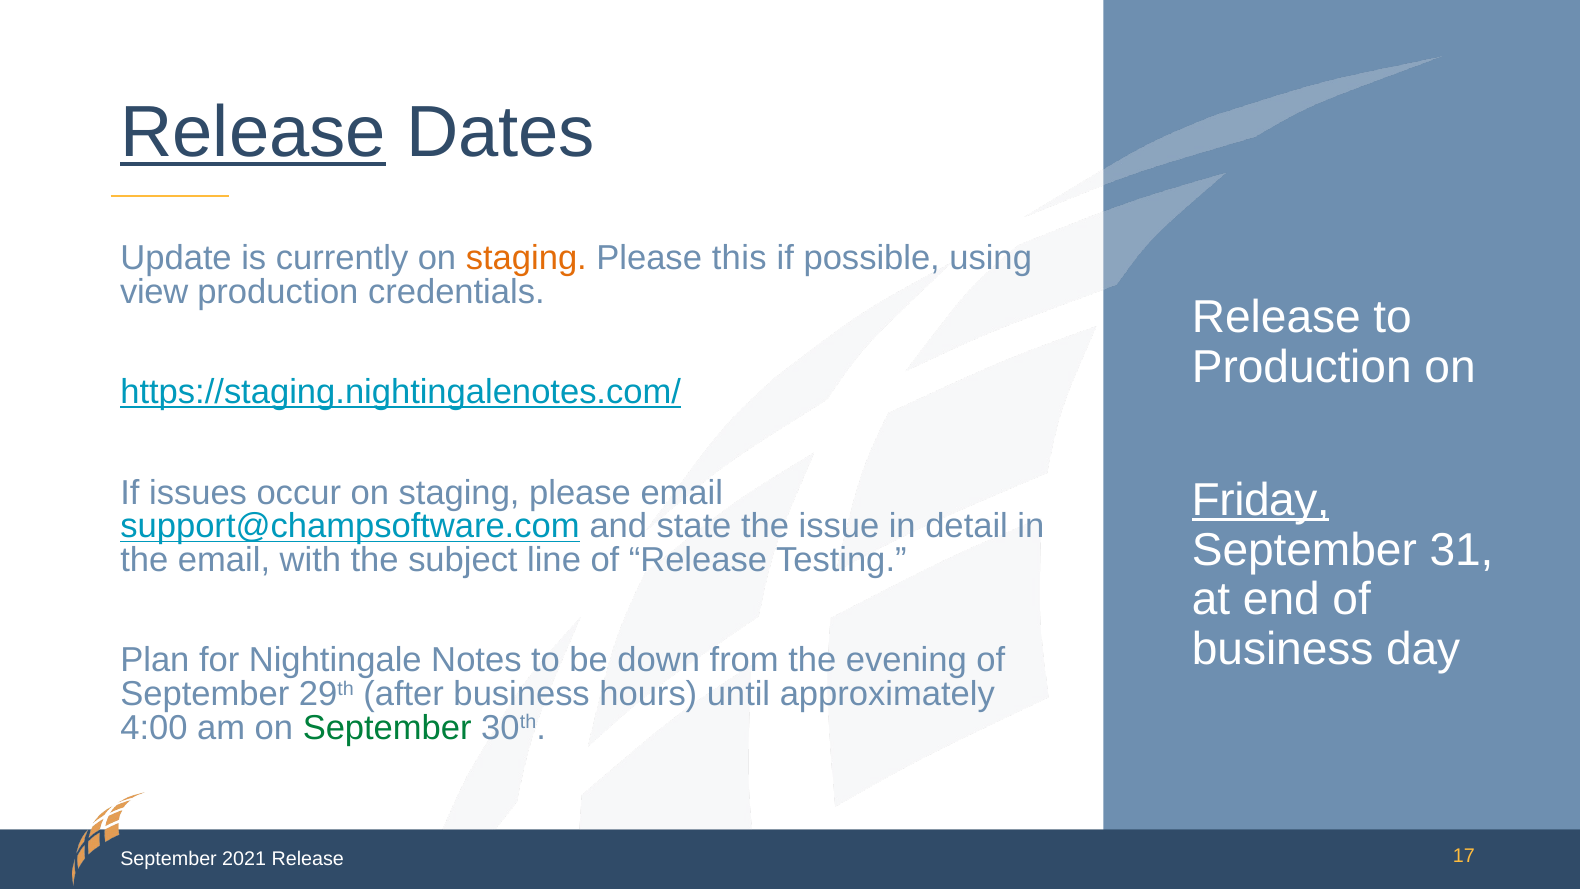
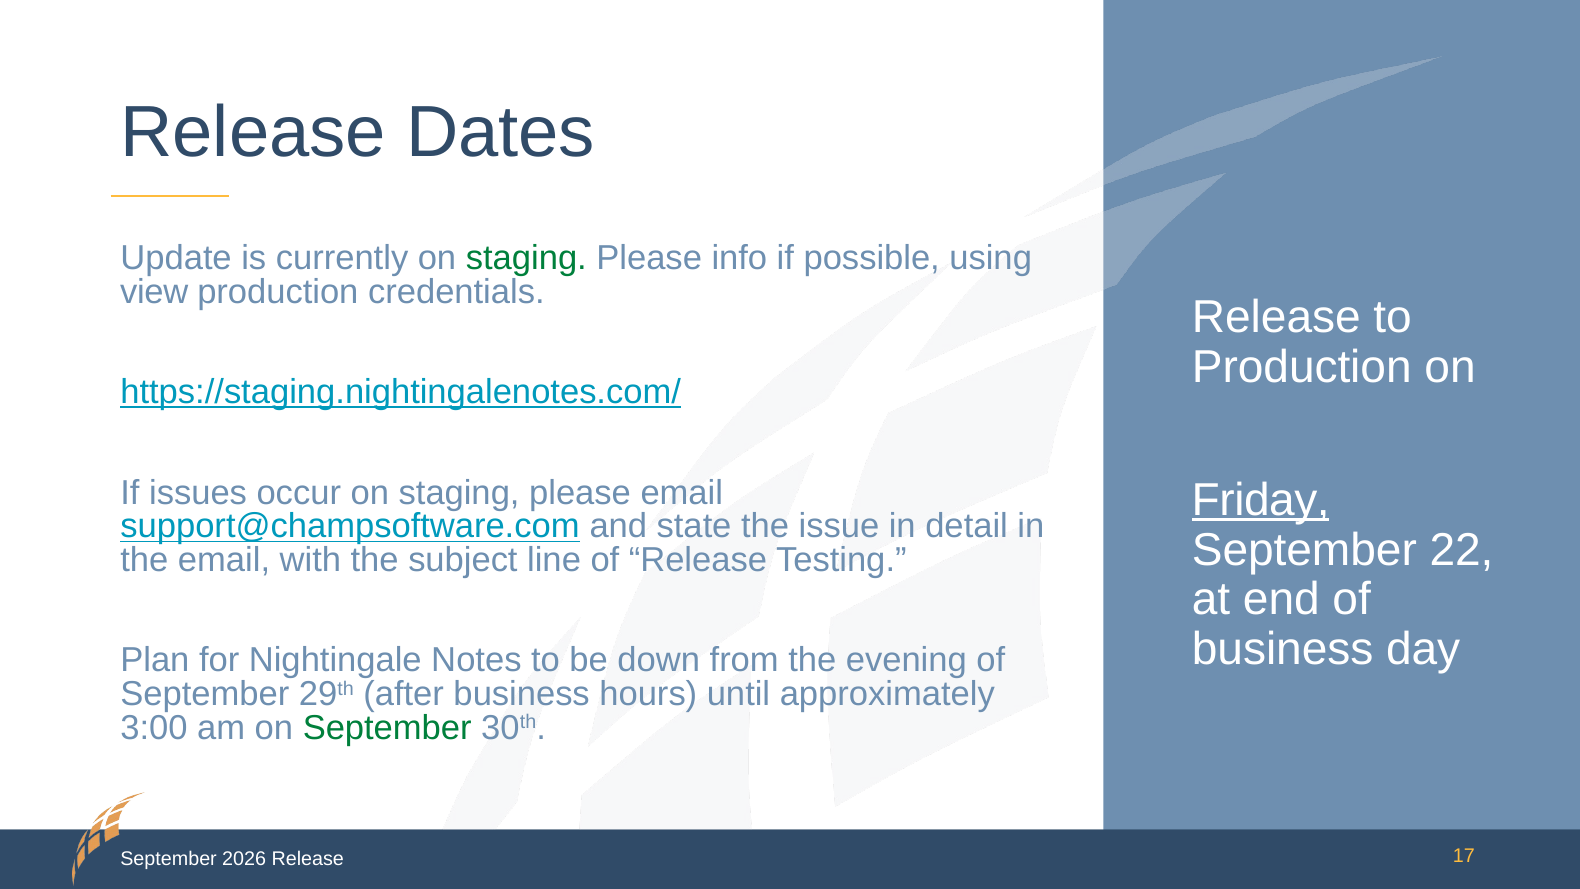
Release underline: present -> none (253, 133)
staging colour: orange -> green (526, 258)
this: this -> info (739, 258)
31: 31 -> 22 (1462, 550)
4:00: 4:00 -> 3:00 (154, 727)
2021: 2021 -> 2026 (244, 858)
